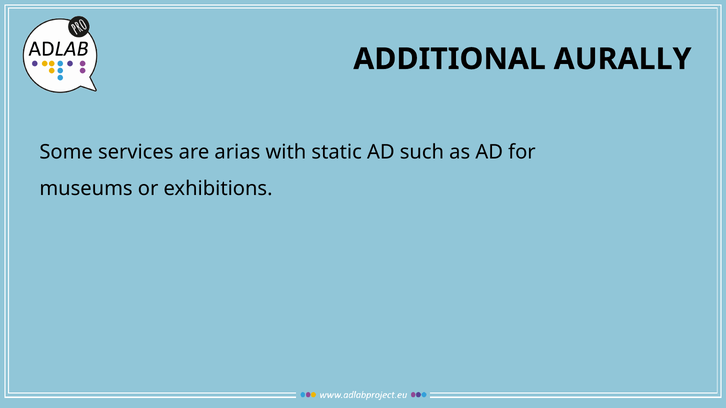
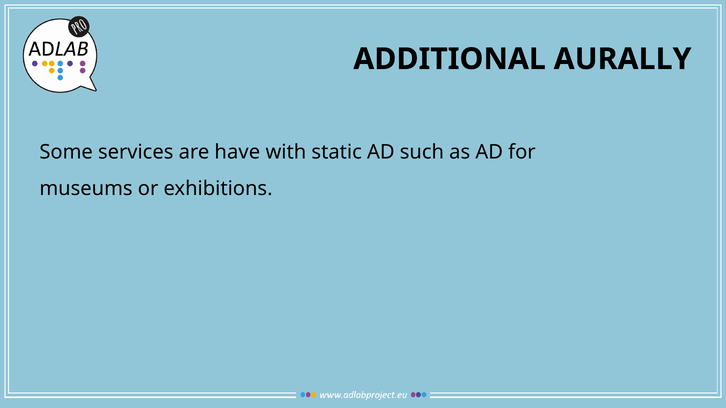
arias: arias -> have (237, 152)
